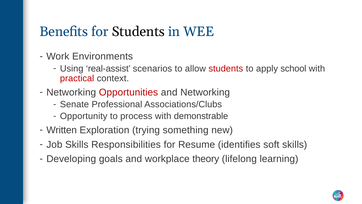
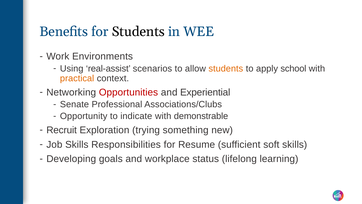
students colour: red -> orange (226, 68)
practical colour: red -> orange (77, 78)
and Networking: Networking -> Experiential (205, 92)
process: process -> indicate (136, 116)
Written: Written -> Recruit (62, 130)
identifies: identifies -> sufficient (239, 144)
theory: theory -> status (206, 159)
